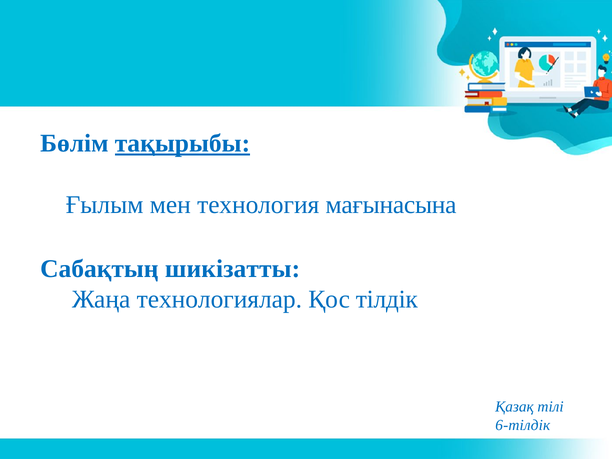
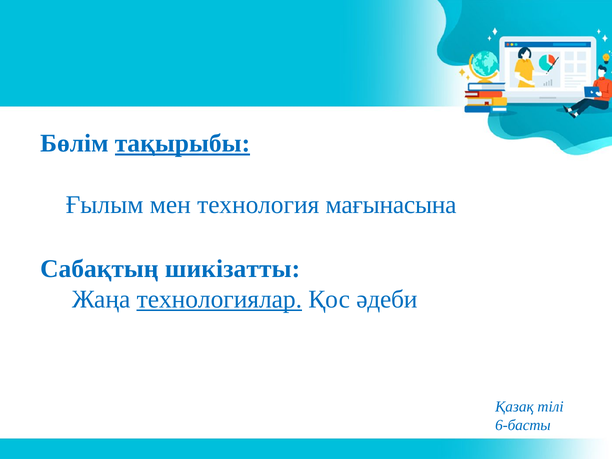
технологиялар underline: none -> present (219, 299)
тілдік: тілдік -> әдеби (387, 299)
6-тілдік: 6-тілдік -> 6-басты (523, 425)
